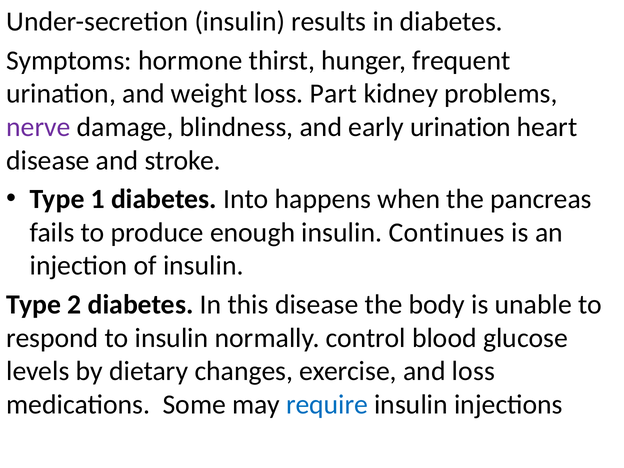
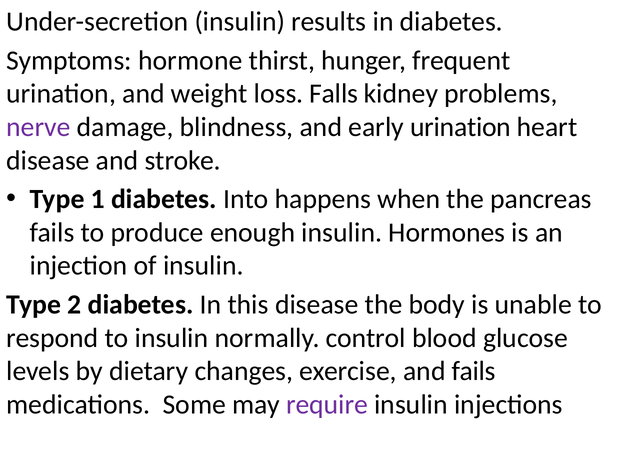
Part: Part -> Falls (334, 94)
Continues: Continues -> Hormones (447, 233)
and loss: loss -> fails (474, 371)
require colour: blue -> purple (327, 405)
